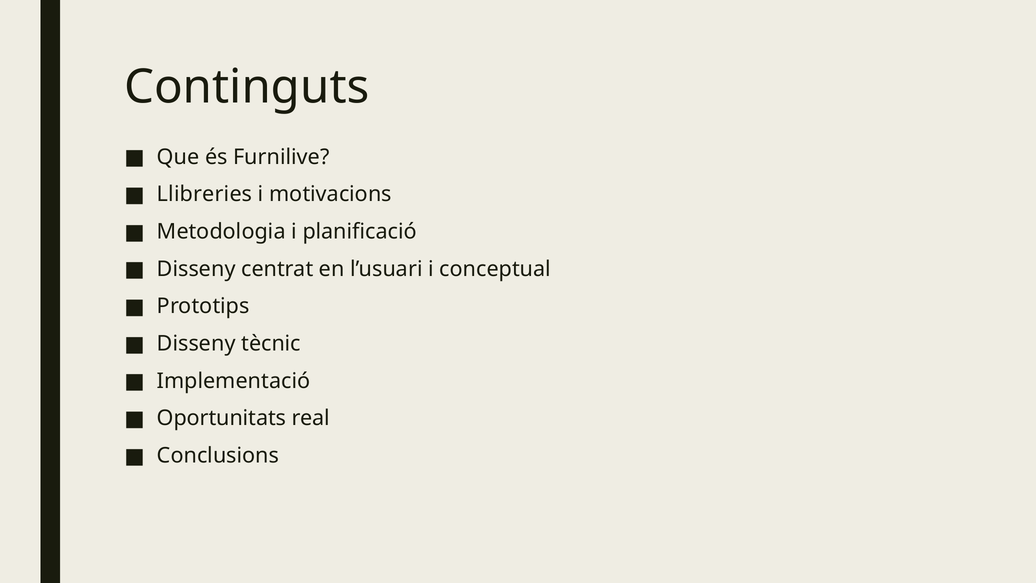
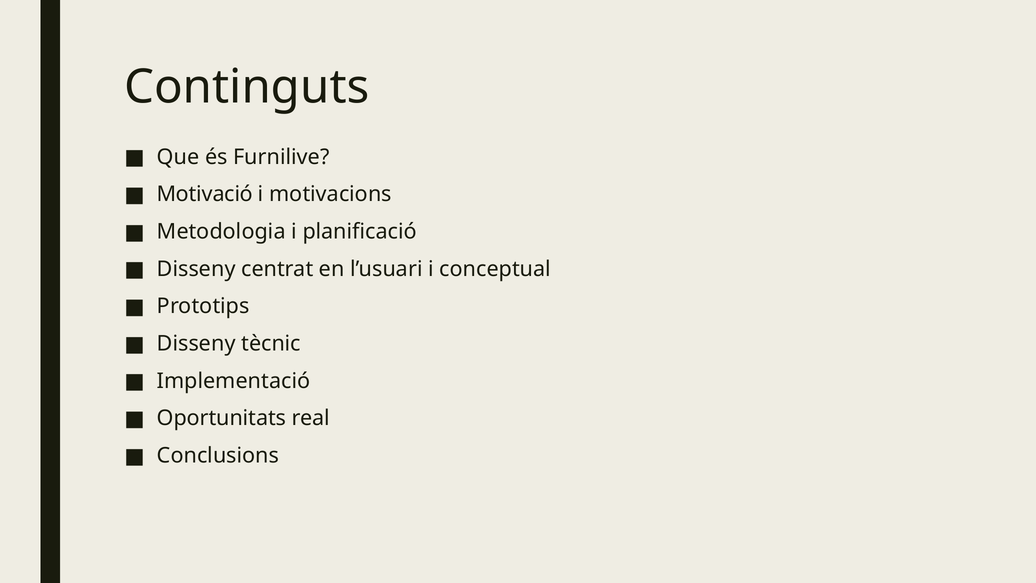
Llibreries: Llibreries -> Motivació (205, 194)
